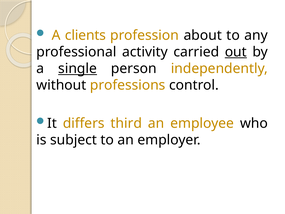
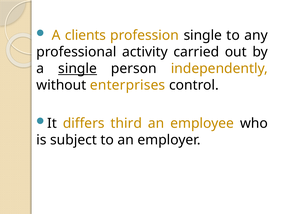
profession about: about -> single (203, 35)
out underline: present -> none (236, 52)
professions: professions -> enterprises (128, 85)
